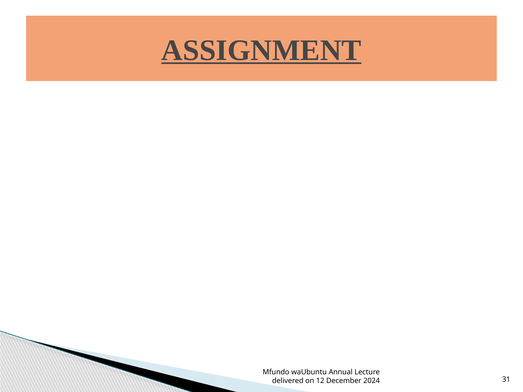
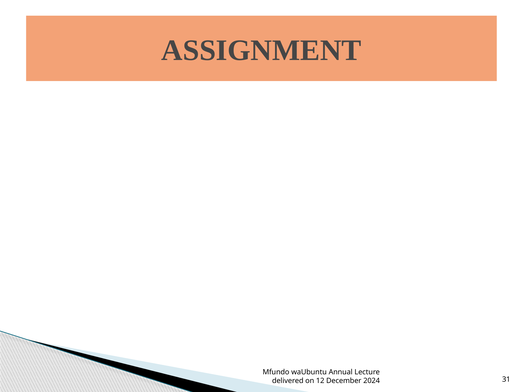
ASSIGNMENT underline: present -> none (261, 50)
